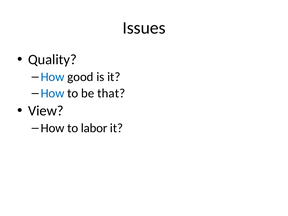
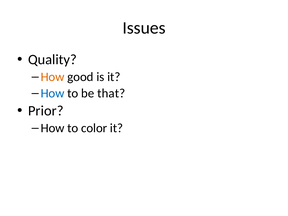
How colour: blue -> orange (53, 77)
View: View -> Prior (46, 111)
labor: labor -> color (94, 128)
